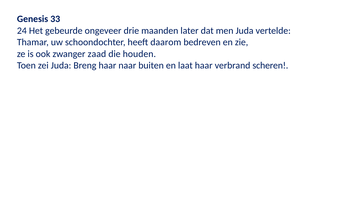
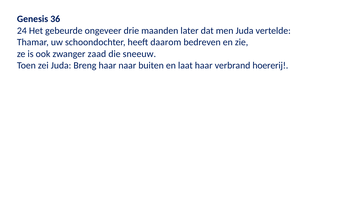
33: 33 -> 36 (55, 19)
houden: houden -> sneeuw (139, 54)
scheren: scheren -> hoererij (270, 65)
